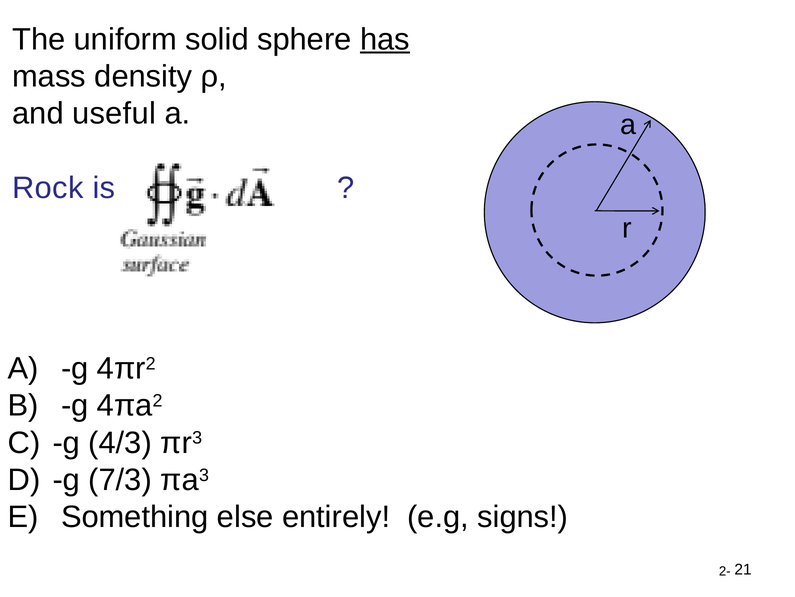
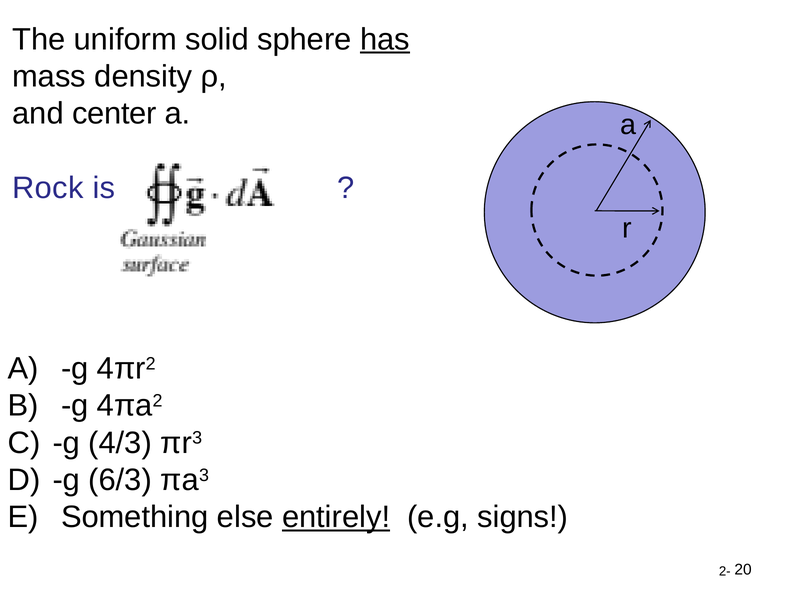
useful: useful -> center (114, 114)
7/3: 7/3 -> 6/3 (120, 479)
entirely underline: none -> present (336, 517)
21: 21 -> 20 (743, 569)
